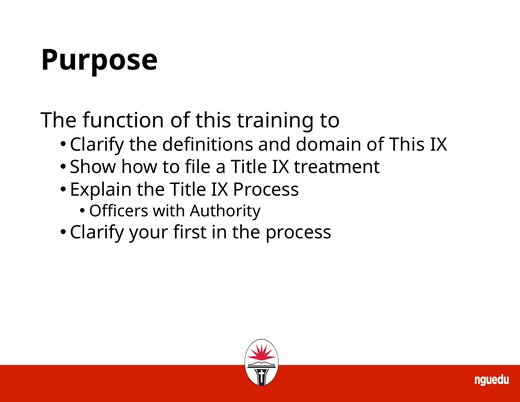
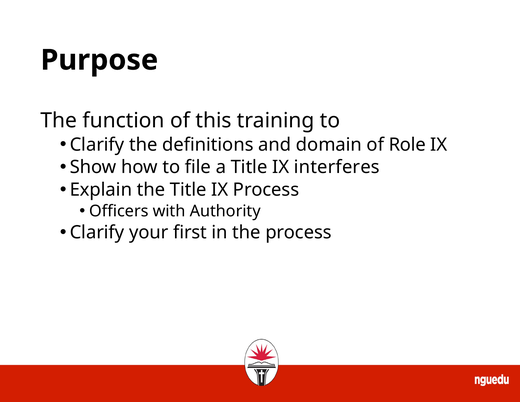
domain of This: This -> Role (407, 145)
treatment: treatment -> interferes (337, 167)
